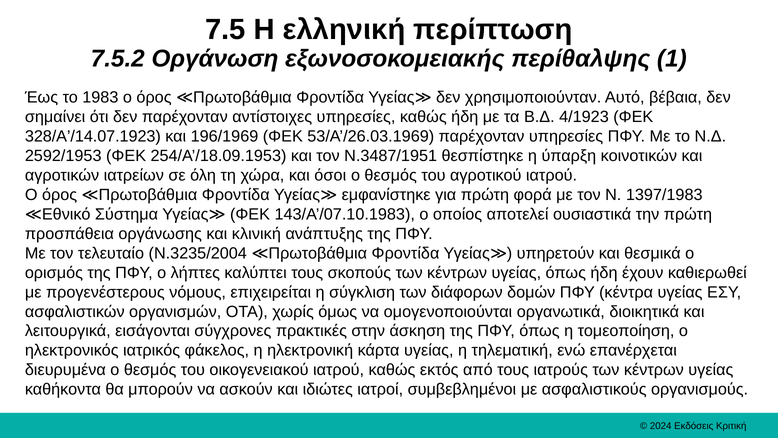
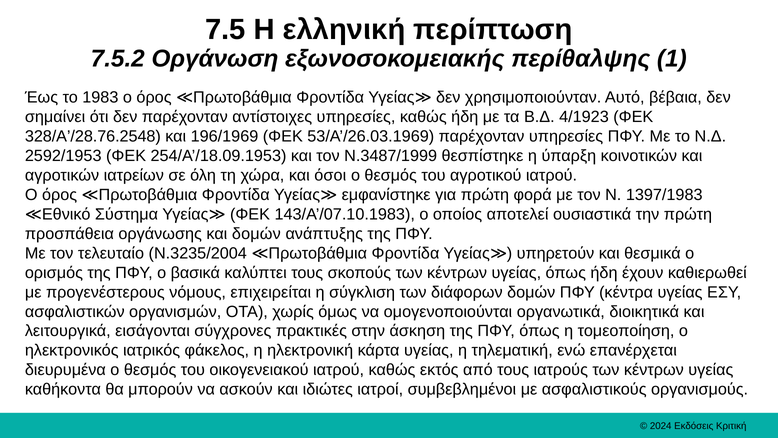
328/Α’/14.07.1923: 328/Α’/14.07.1923 -> 328/Α’/28.76.2548 (93, 136)
Ν.3487/1951: Ν.3487/1951 -> Ν.3487/1999 (391, 156)
και κλινική: κλινική -> δομών (256, 234)
λήπτες: λήπτες -> βασικά (195, 272)
